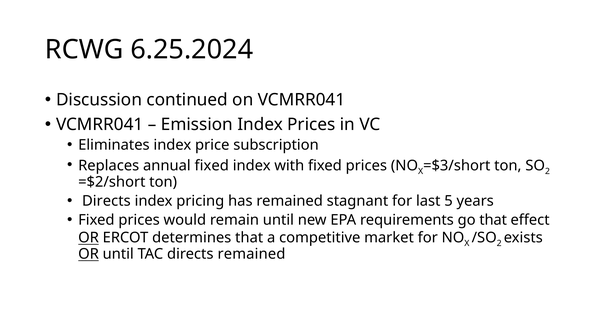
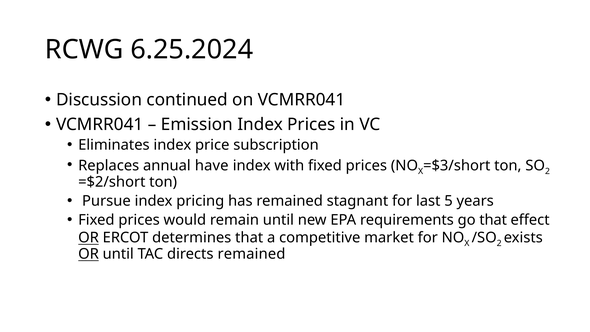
annual fixed: fixed -> have (212, 166)
Directs: Directs -> Pursue (106, 201)
